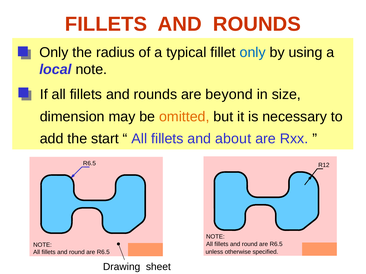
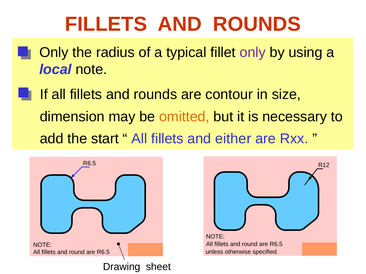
only colour: blue -> purple (253, 52)
beyond: beyond -> contour (229, 95)
about: about -> either (233, 139)
